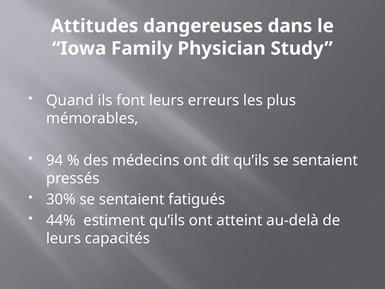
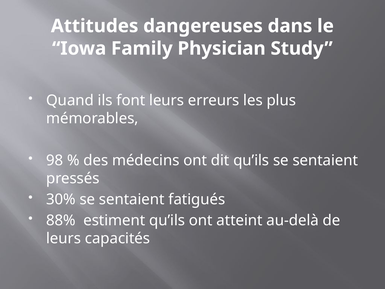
94: 94 -> 98 (55, 160)
44%: 44% -> 88% (61, 220)
